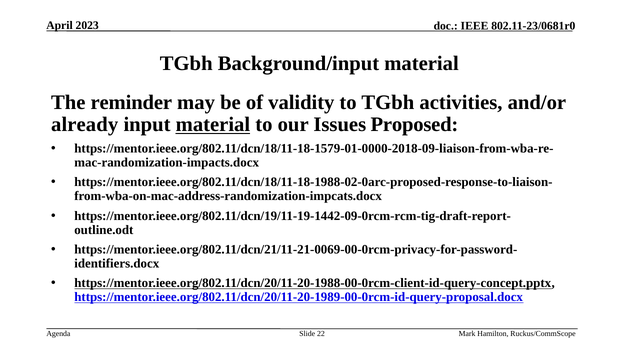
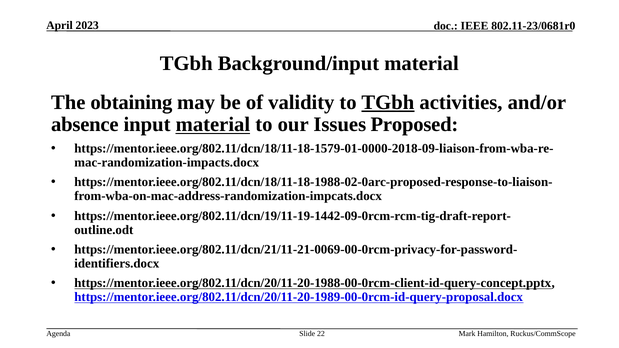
reminder: reminder -> obtaining (131, 102)
TGbh underline: none -> present (388, 102)
already: already -> absence (85, 125)
